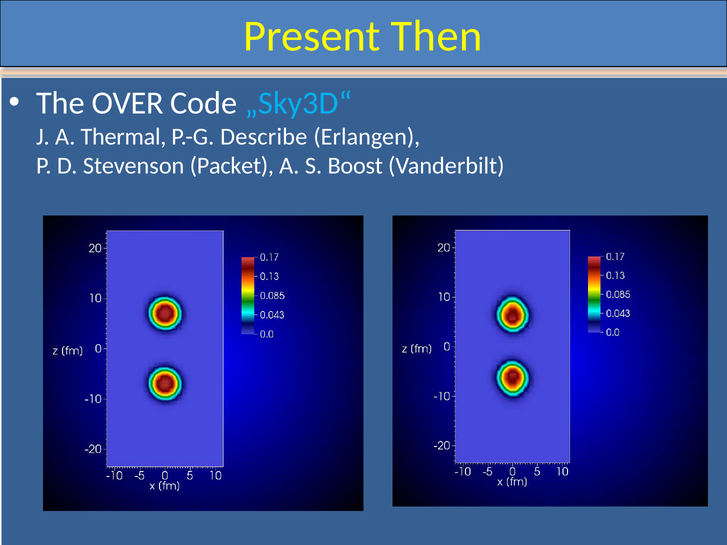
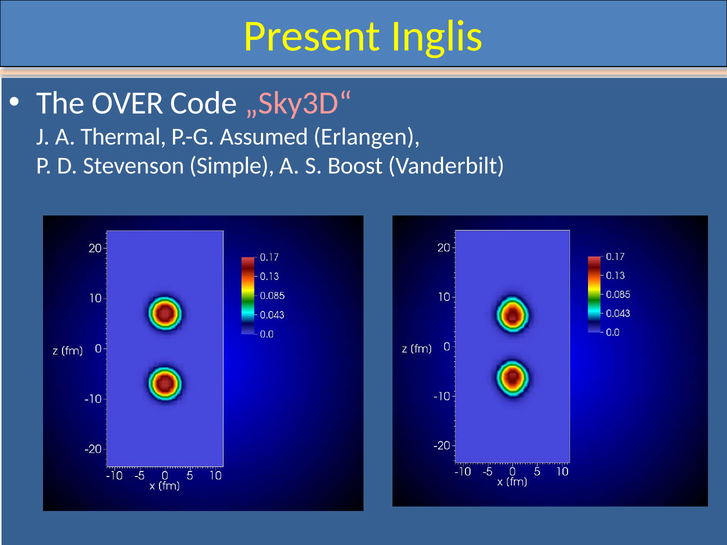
Then: Then -> Inglis (437, 36)
„Sky3D“ colour: light blue -> pink (298, 103)
Describe: Describe -> Assumed (264, 137)
Packet: Packet -> Simple (232, 166)
